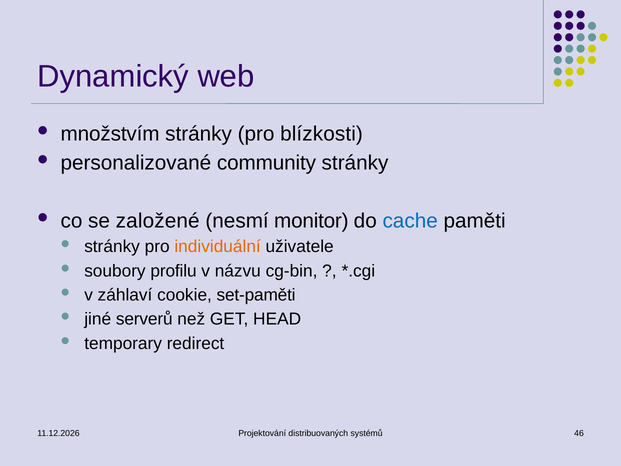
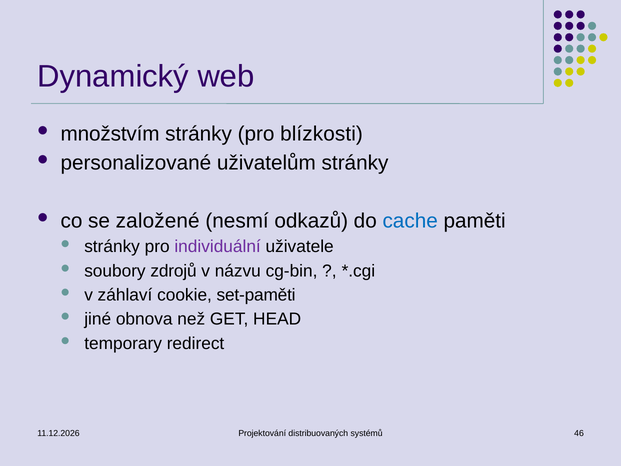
community: community -> uživatelům (266, 163)
monitor: monitor -> odkazů (311, 221)
individuální colour: orange -> purple (218, 247)
profilu: profilu -> zdrojů (174, 271)
serverů: serverů -> obnova (144, 319)
